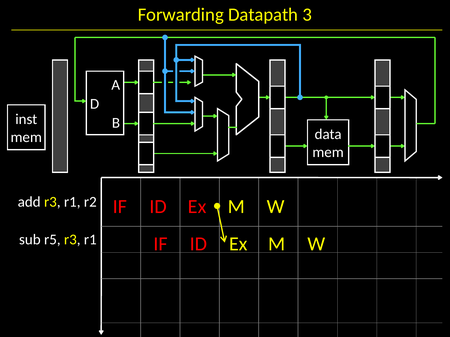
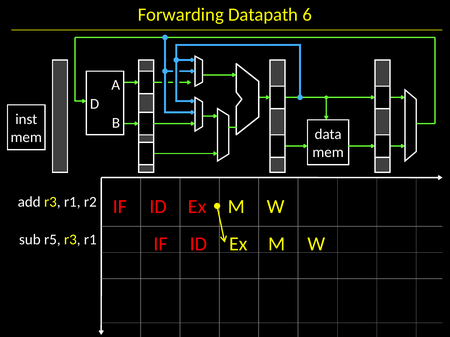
3: 3 -> 6 (307, 15)
